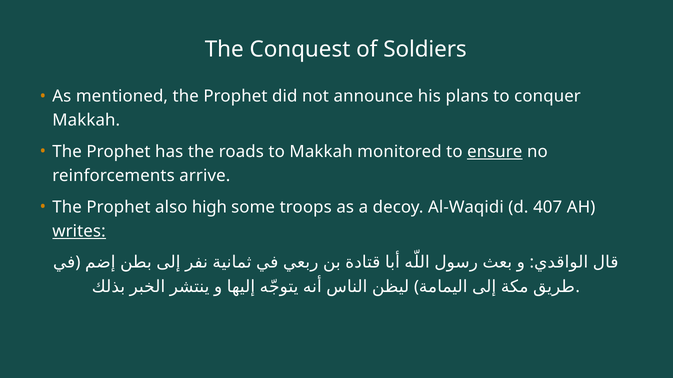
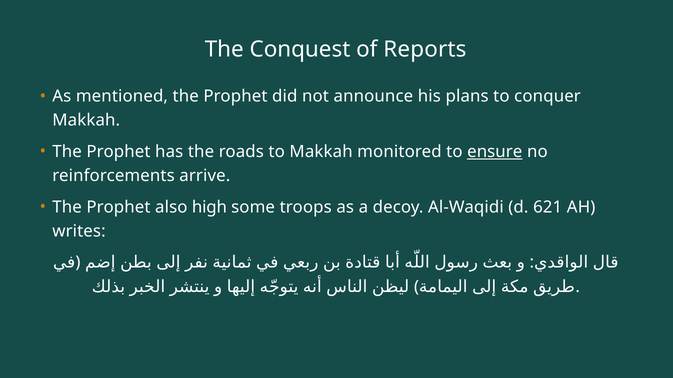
Soldiers: Soldiers -> Reports (425, 49)
407: 407 -> 621 (548, 207)
writes underline: present -> none (79, 232)
